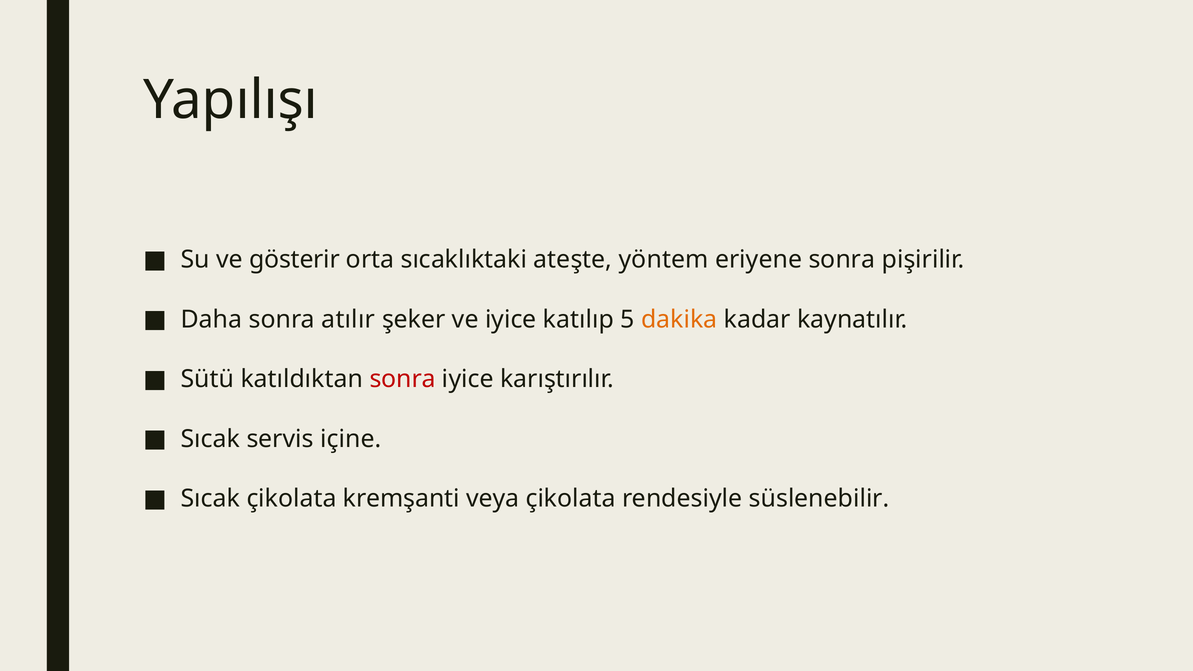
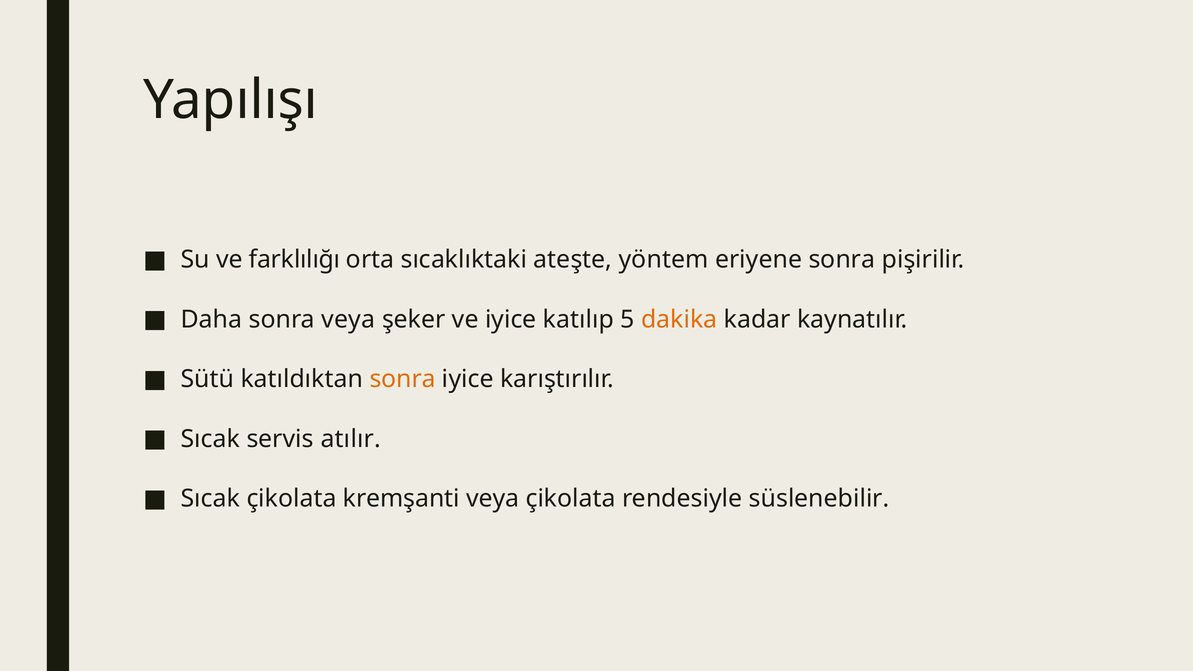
gösterir: gösterir -> farklılığı (295, 260)
sonra atılır: atılır -> veya (348, 320)
sonra colour: red -> orange (403, 379)
içine: içine -> atılır (351, 439)
